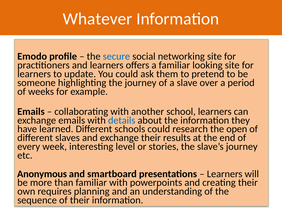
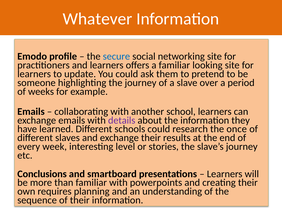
details colour: blue -> purple (122, 121)
open: open -> once (237, 129)
Anonymous: Anonymous -> Conclusions (42, 174)
